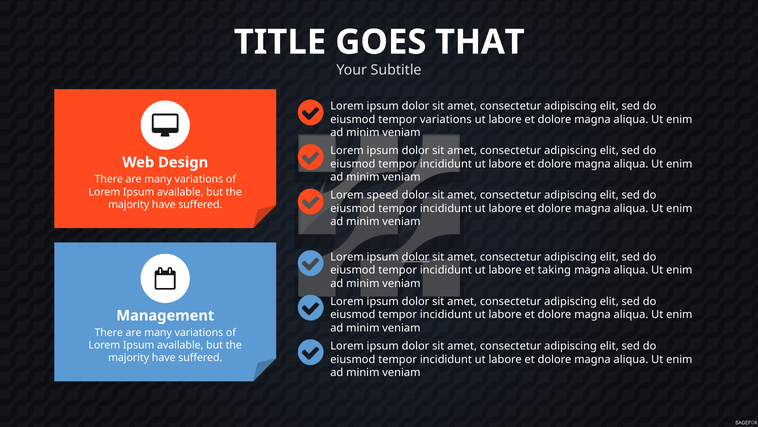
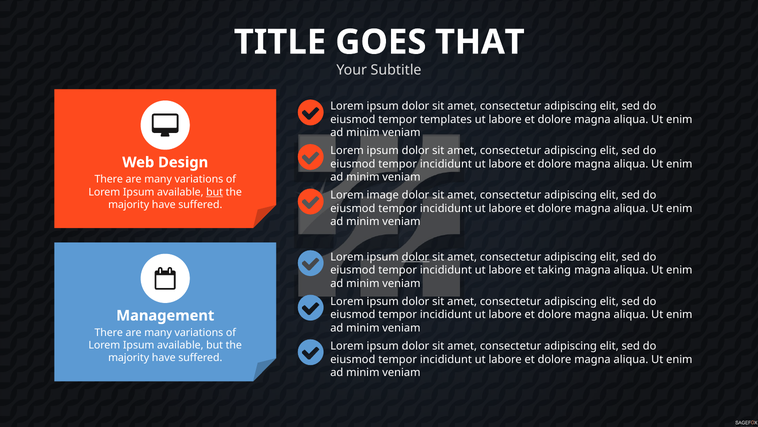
tempor variations: variations -> templates (446, 119)
but underline: none -> present (215, 192)
speed: speed -> image (383, 195)
